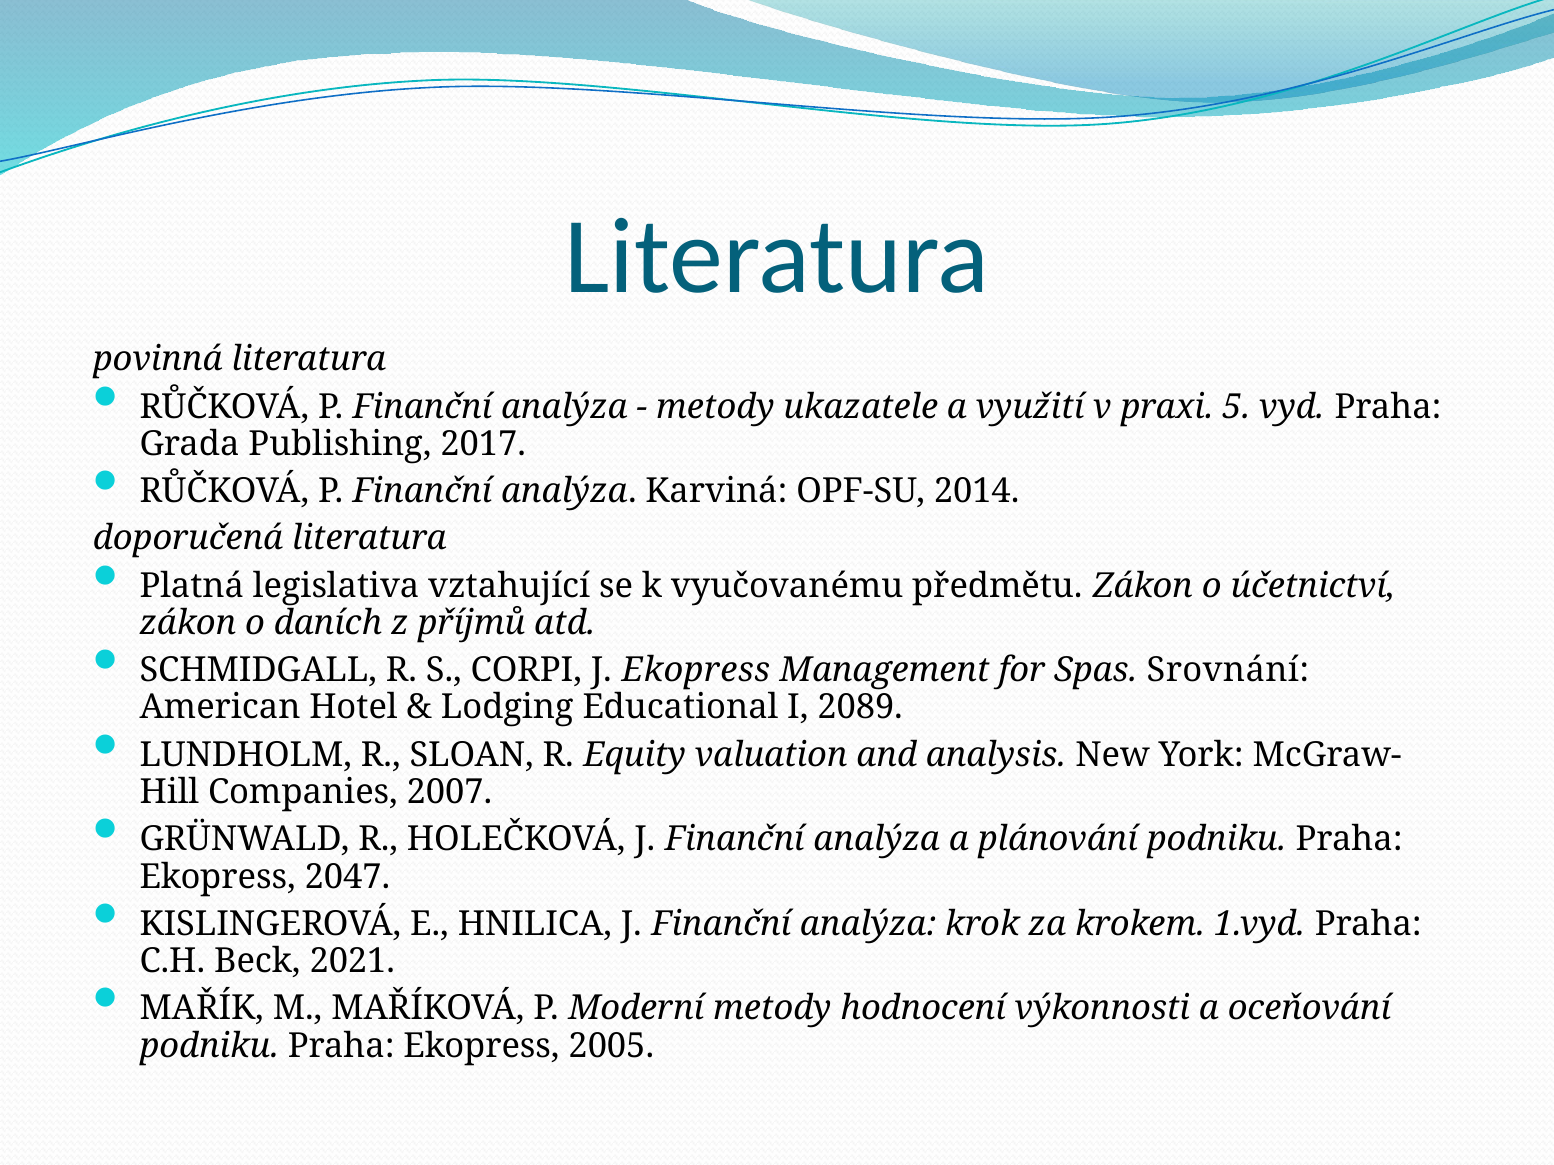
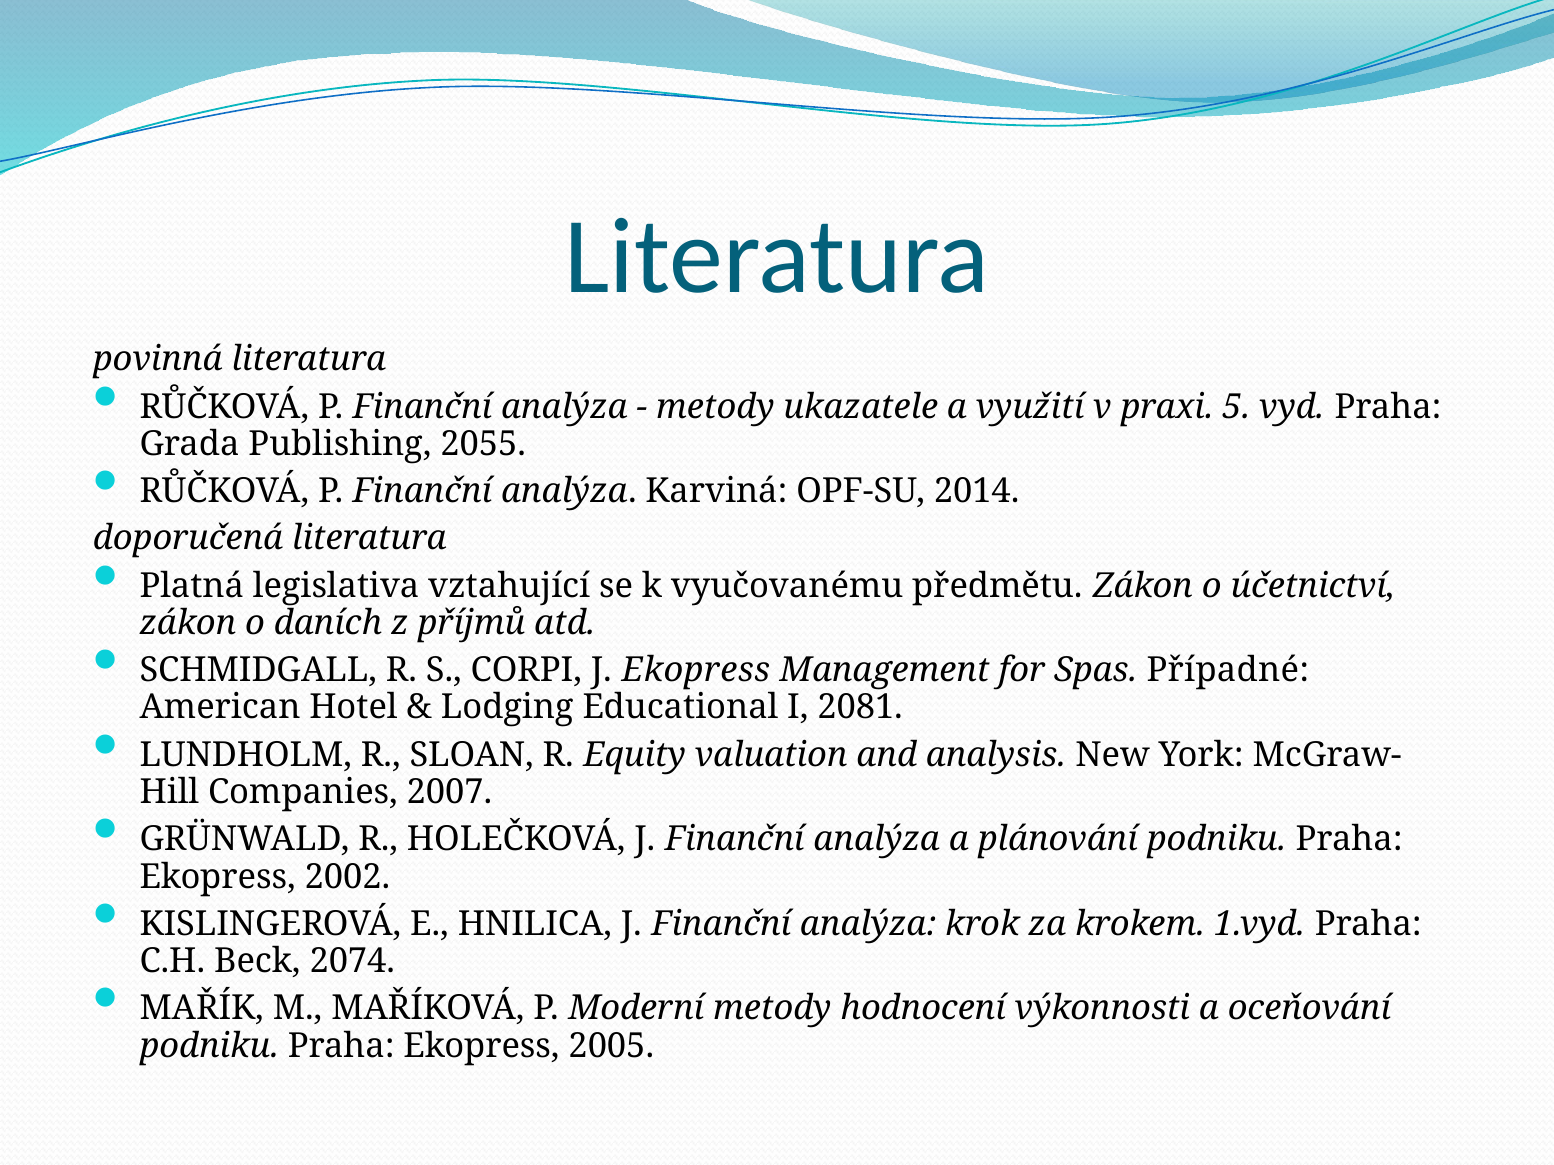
2017: 2017 -> 2055 (483, 444)
Srovnání: Srovnání -> Případné (1228, 671)
2089: 2089 -> 2081 (860, 708)
2047: 2047 -> 2002 (347, 877)
2021: 2021 -> 2074 (352, 962)
